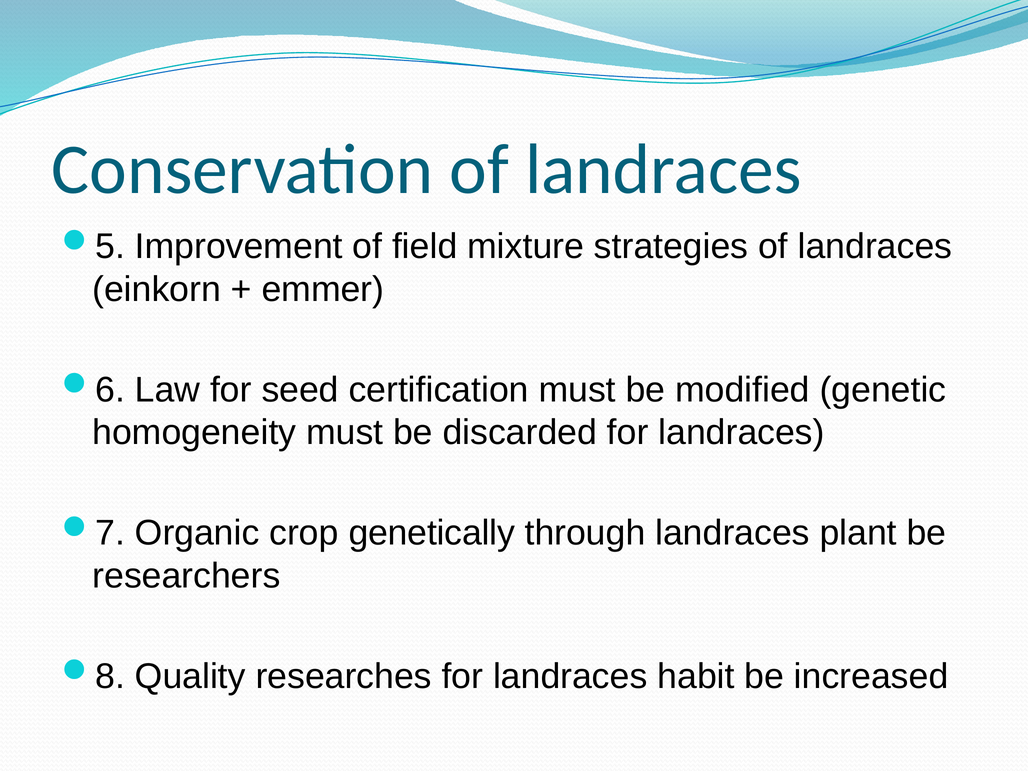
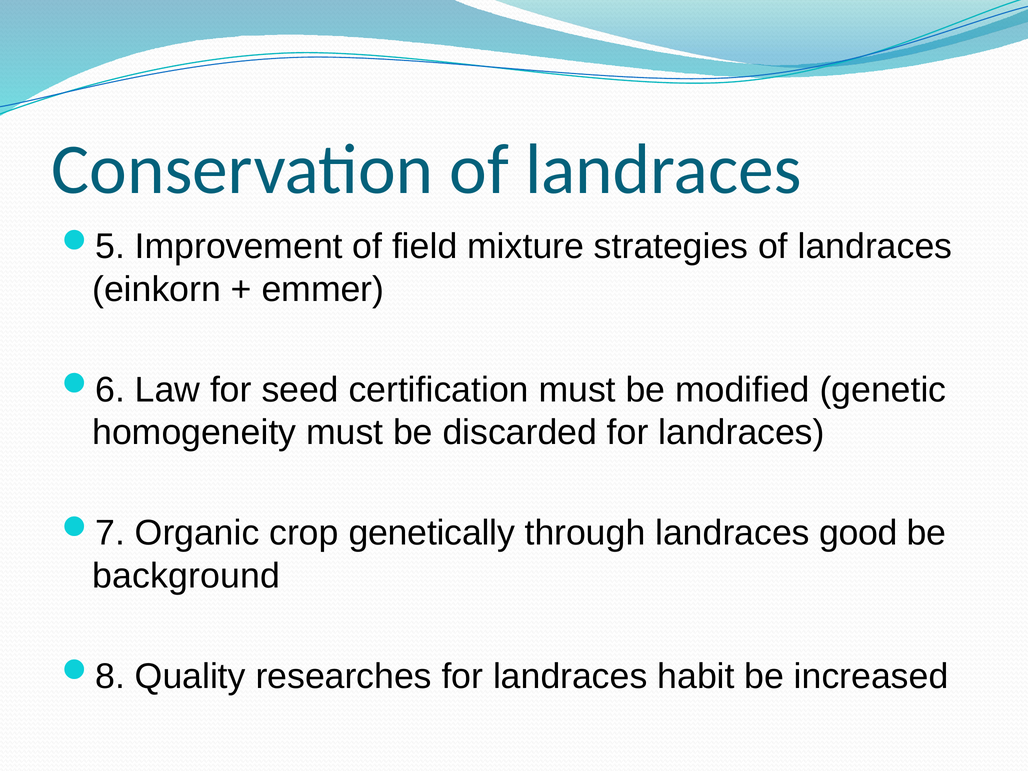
plant: plant -> good (858, 533)
researchers: researchers -> background (186, 576)
